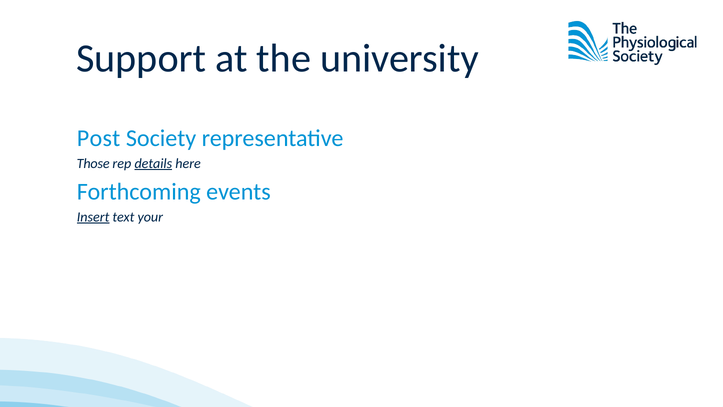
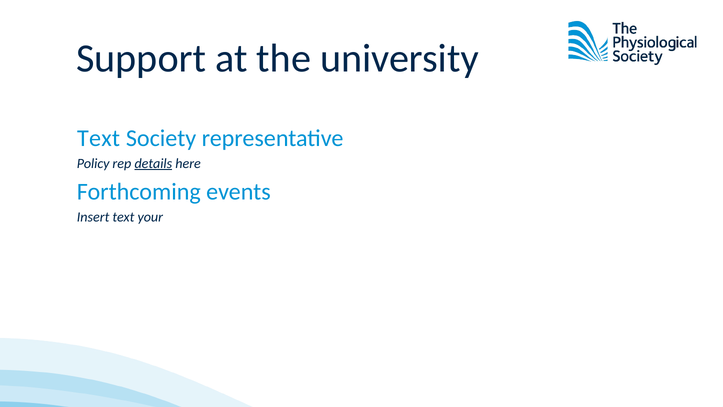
Post: Post -> Text (99, 138)
Those: Those -> Policy (93, 163)
Insert underline: present -> none (93, 217)
